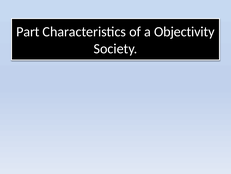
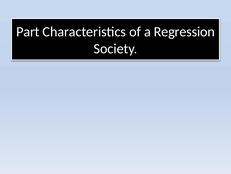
Objectivity: Objectivity -> Regression (184, 32)
